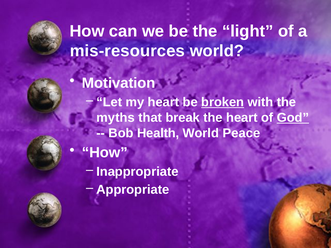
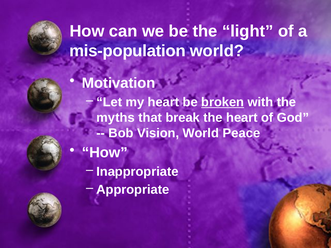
mis-resources: mis-resources -> mis-population (127, 51)
God underline: present -> none (293, 118)
Health: Health -> Vision (158, 133)
